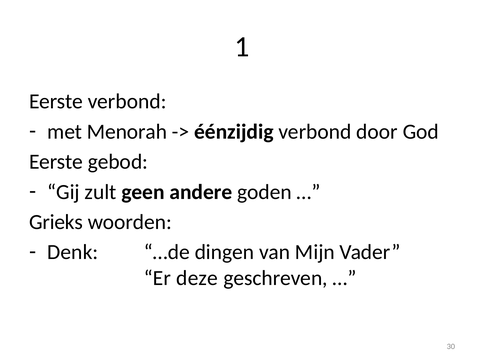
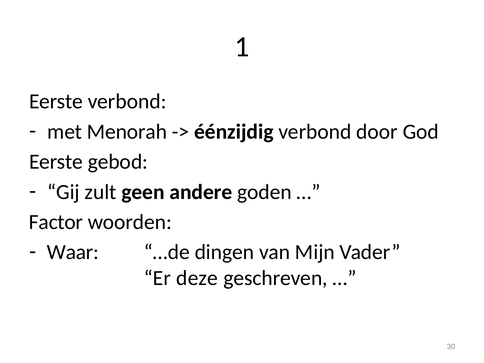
Grieks: Grieks -> Factor (56, 222)
Denk: Denk -> Waar (73, 252)
